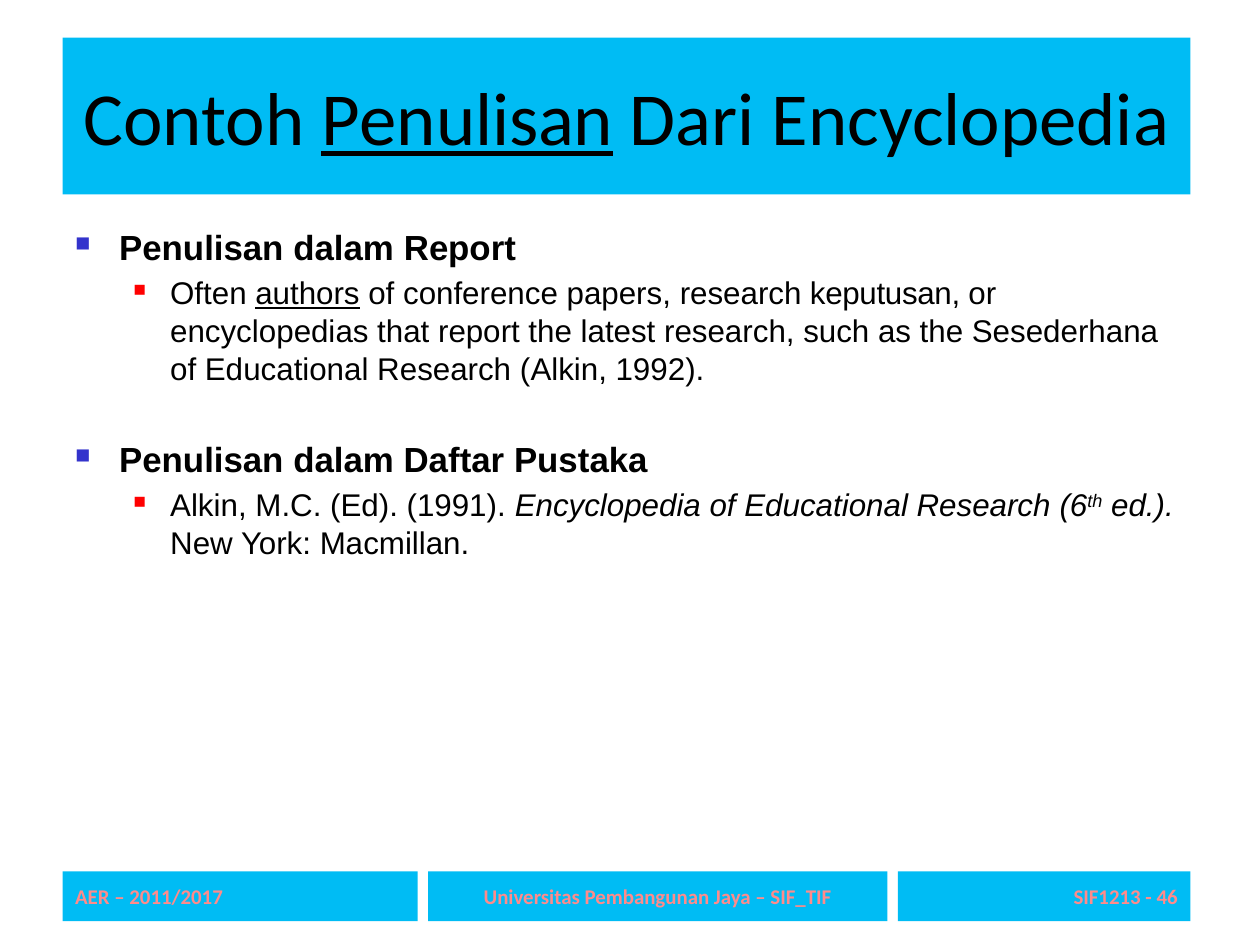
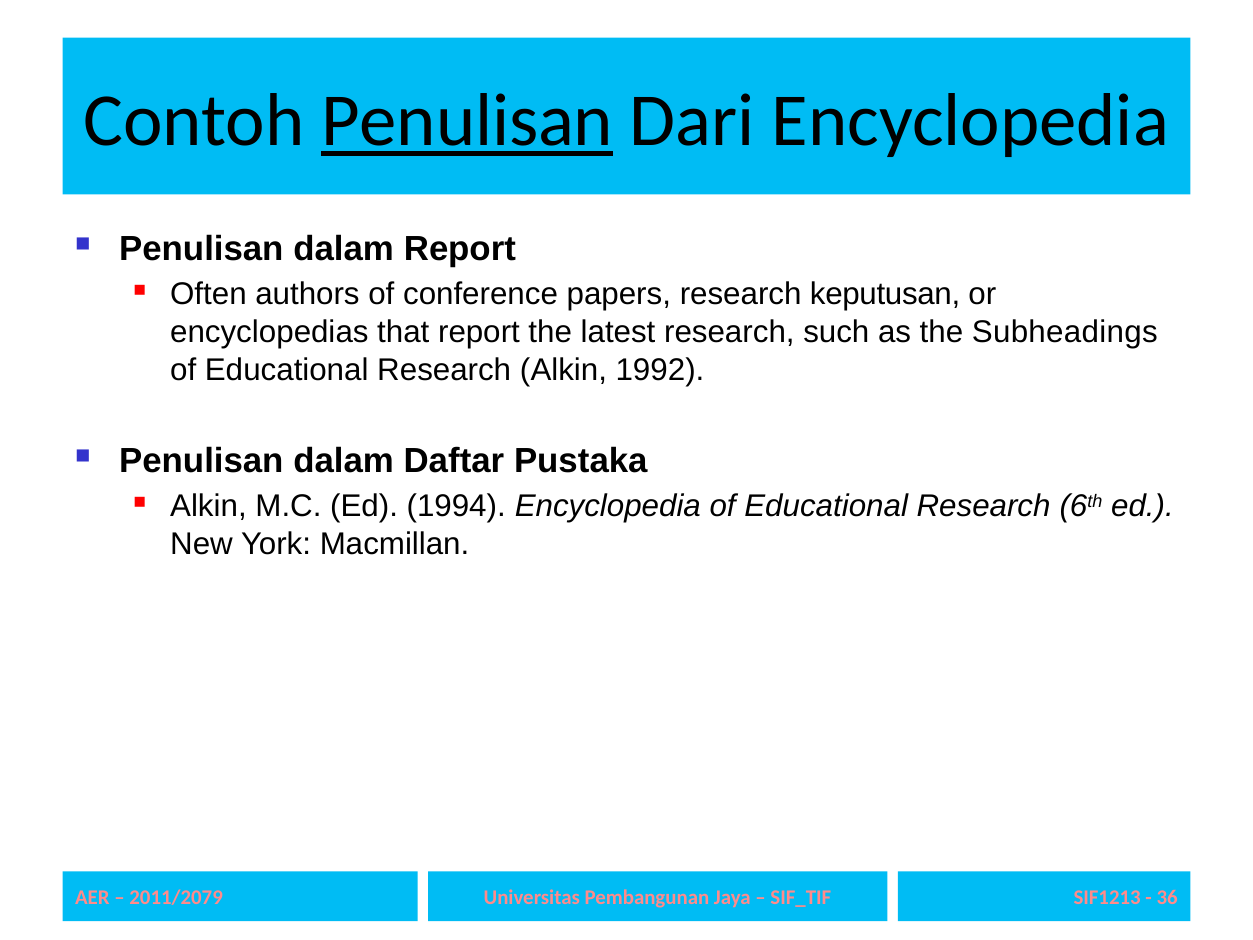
authors underline: present -> none (307, 295)
Sesederhana: Sesederhana -> Subheadings (1065, 332)
1991: 1991 -> 1994 (456, 506)
2011/2017: 2011/2017 -> 2011/2079 (176, 897)
46: 46 -> 36 (1167, 897)
